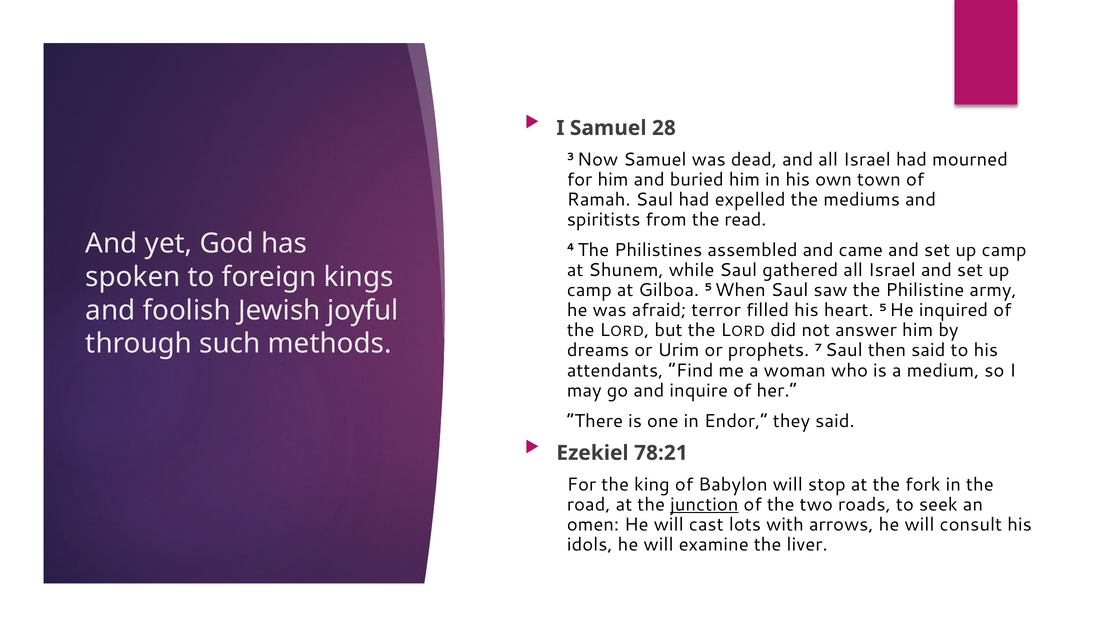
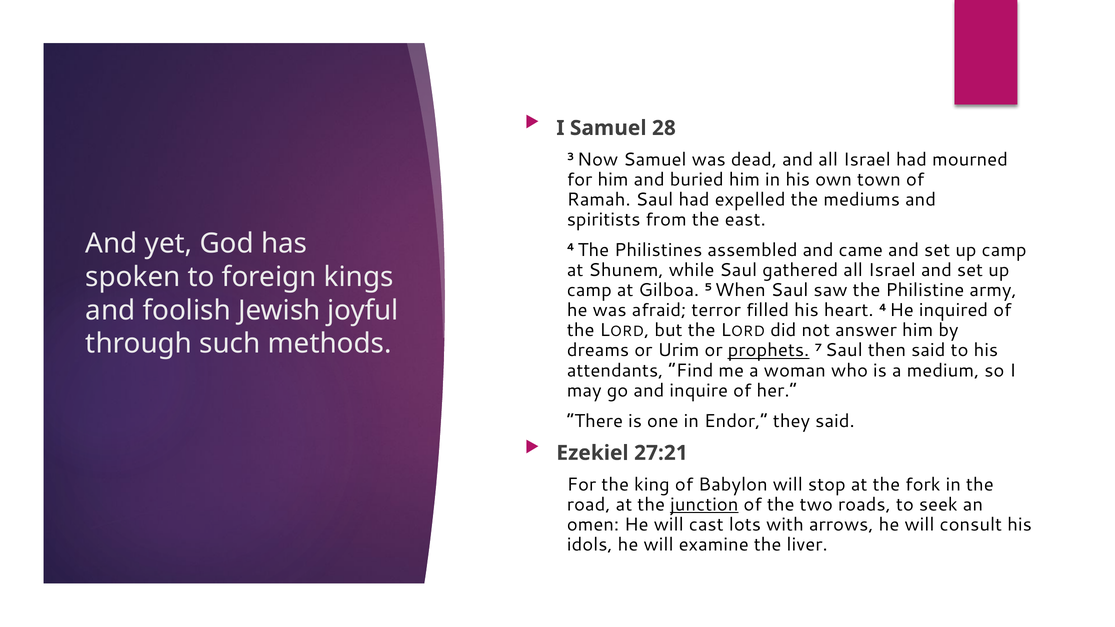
read: read -> east (745, 220)
heart 5: 5 -> 4 (883, 308)
prophets underline: none -> present (768, 350)
78:21: 78:21 -> 27:21 (661, 453)
